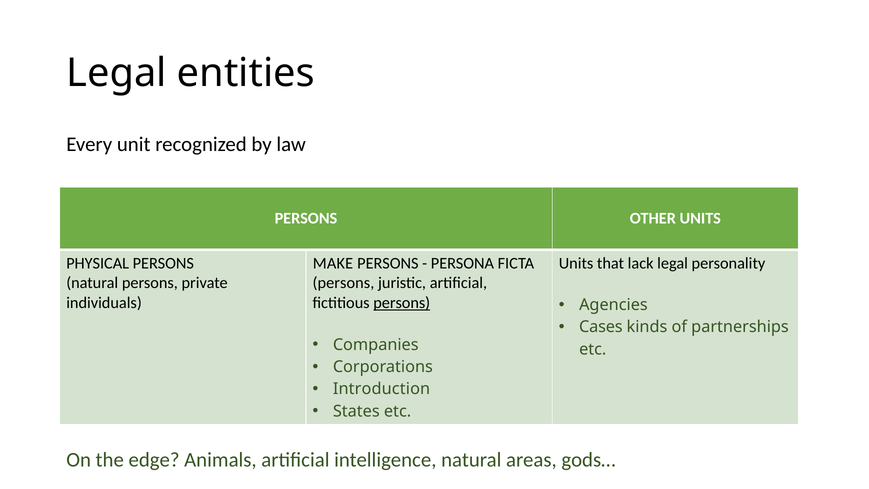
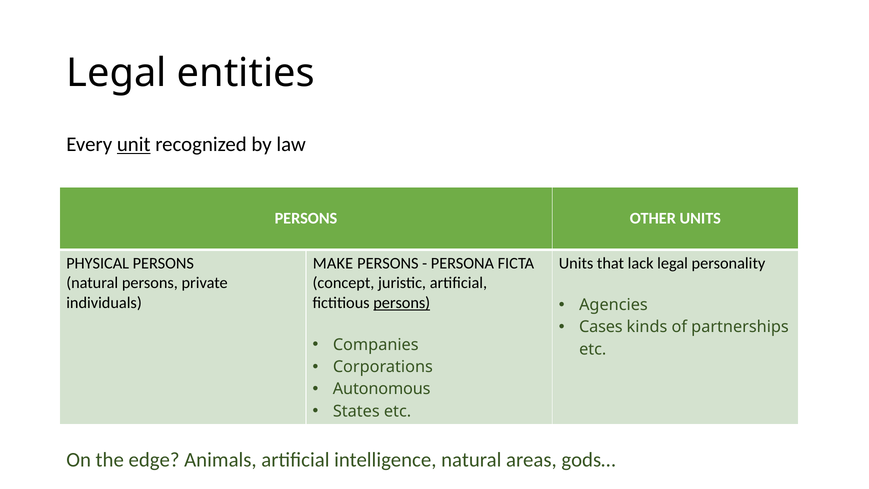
unit underline: none -> present (134, 144)
persons: persons -> concept (343, 283)
Introduction: Introduction -> Autonomous (382, 389)
